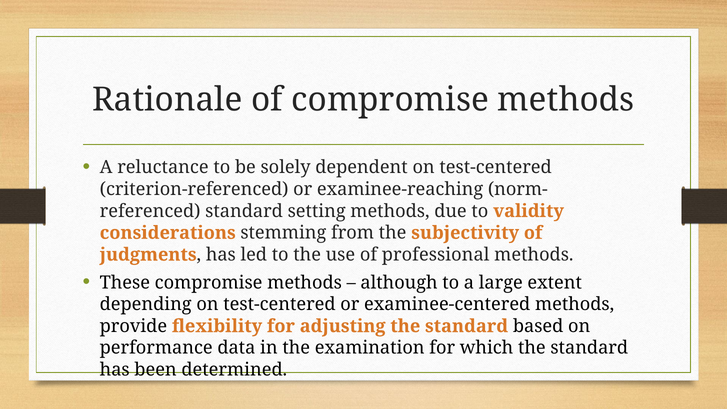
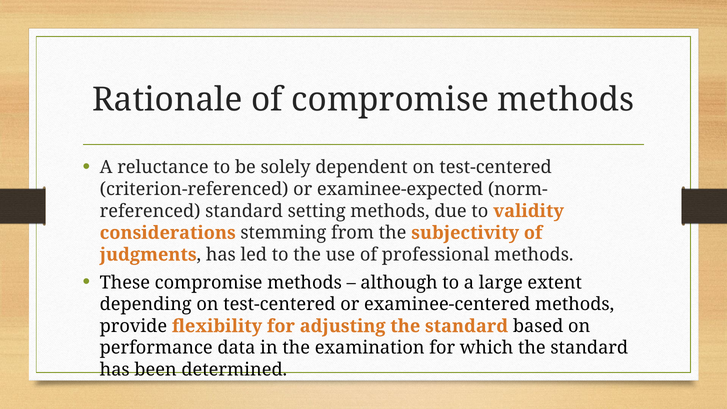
examinee-reaching: examinee-reaching -> examinee-expected (400, 189)
